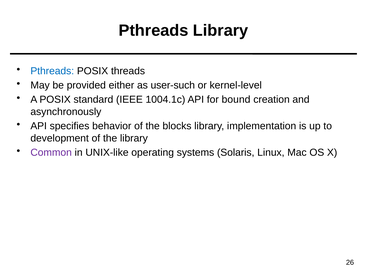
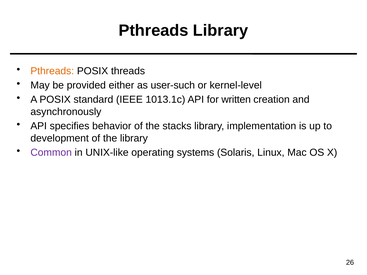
Pthreads colour: blue -> orange (52, 71)
1004.1c: 1004.1c -> 1013.1c (165, 100)
bound: bound -> written (236, 100)
blocks: blocks -> stacks (177, 126)
